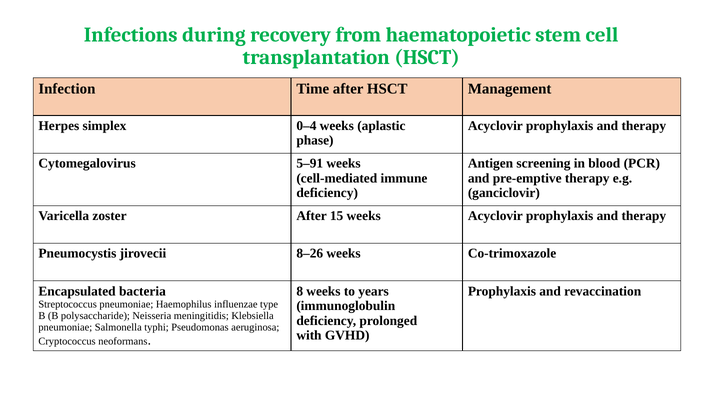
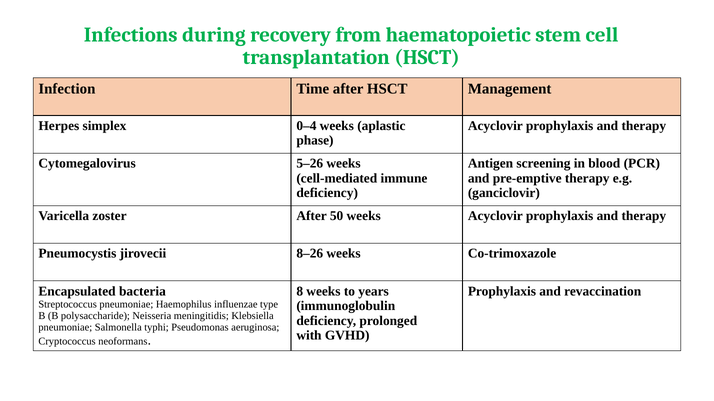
5–91: 5–91 -> 5–26 (310, 164)
15: 15 -> 50 (337, 216)
